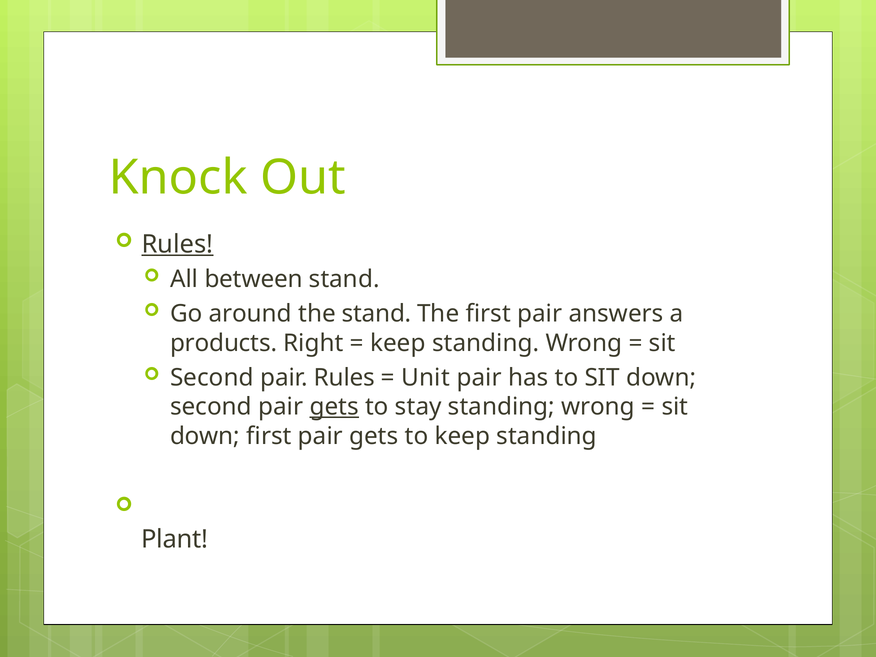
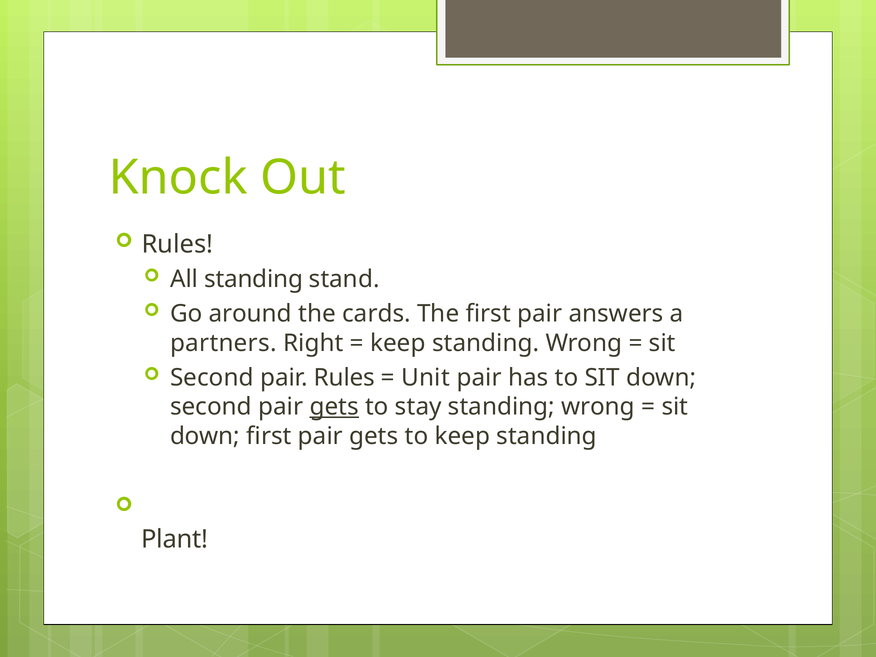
Rules underline: present -> none (177, 244)
All between: between -> standing (254, 279)
the stand: stand -> cards (377, 314)
products: products -> partners (223, 343)
